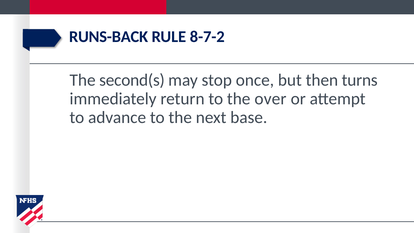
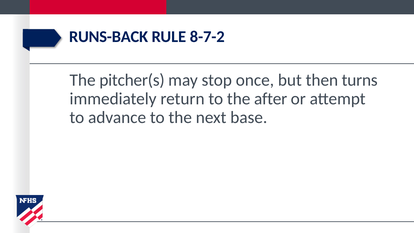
second(s: second(s -> pitcher(s (132, 80)
over: over -> after (271, 99)
